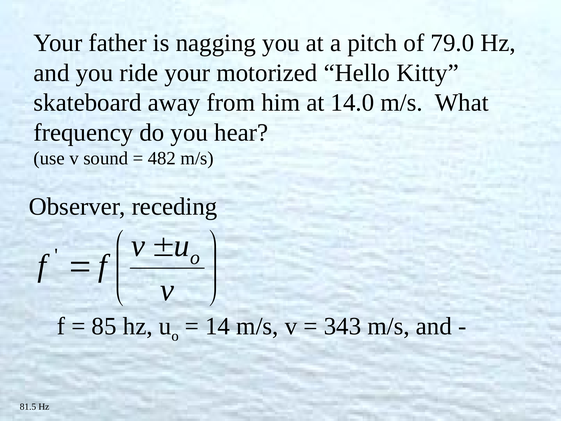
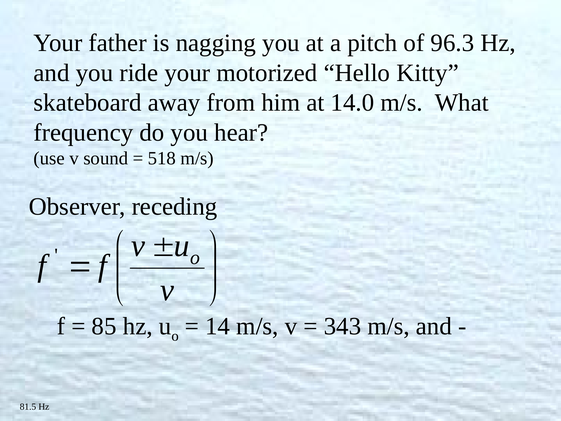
79.0: 79.0 -> 96.3 (452, 43)
482: 482 -> 518 (162, 158)
